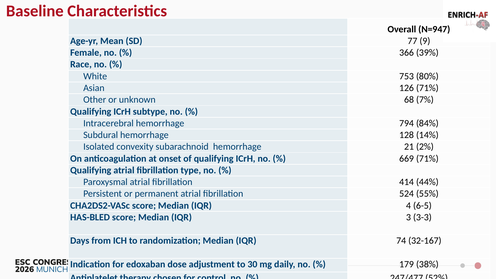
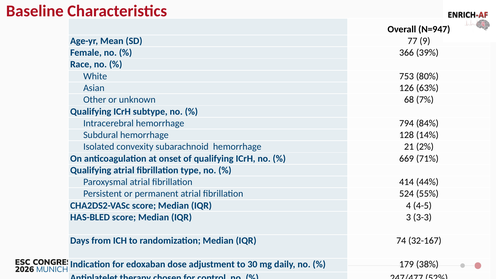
126 71%: 71% -> 63% (427, 88)
6-5: 6-5 -> 4-5 (422, 206)
